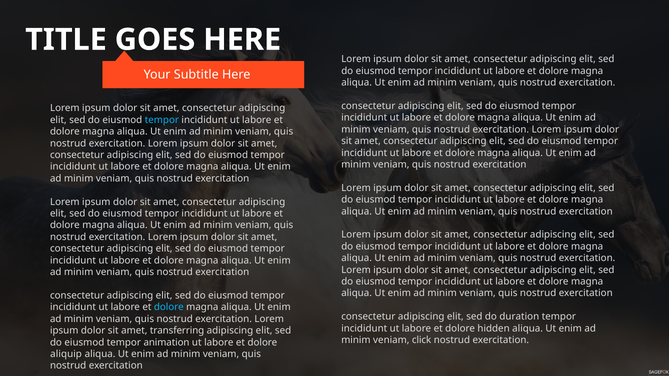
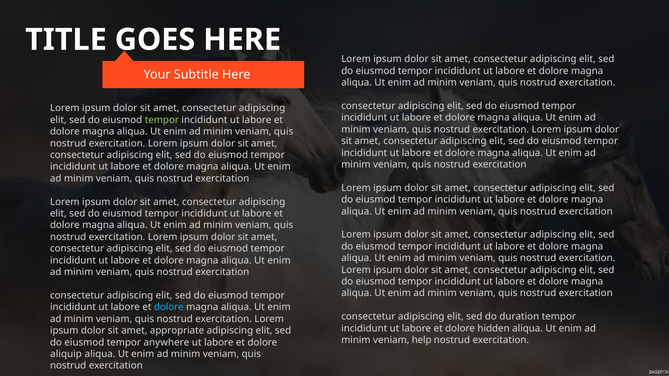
tempor colour: light blue -> light green (162, 120)
transferring: transferring -> appropriate (177, 331)
click: click -> help (422, 340)
animation: animation -> anywhere (166, 343)
